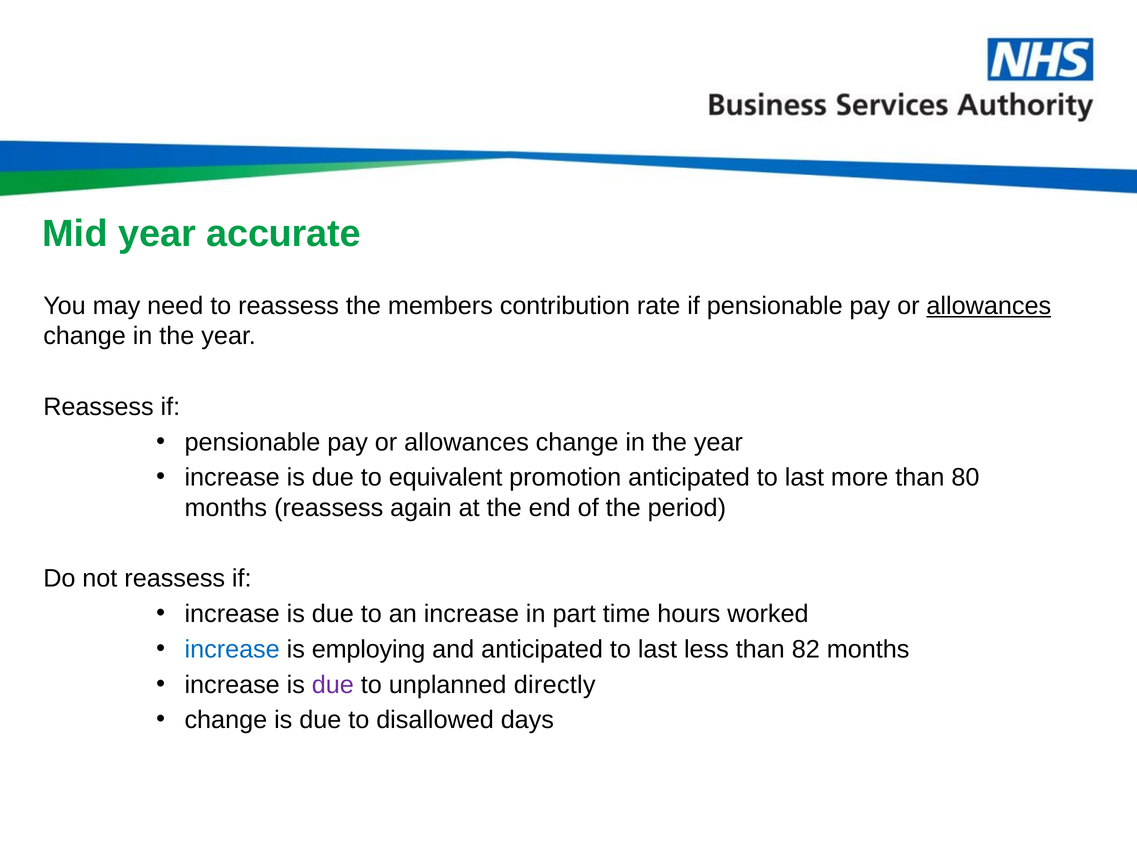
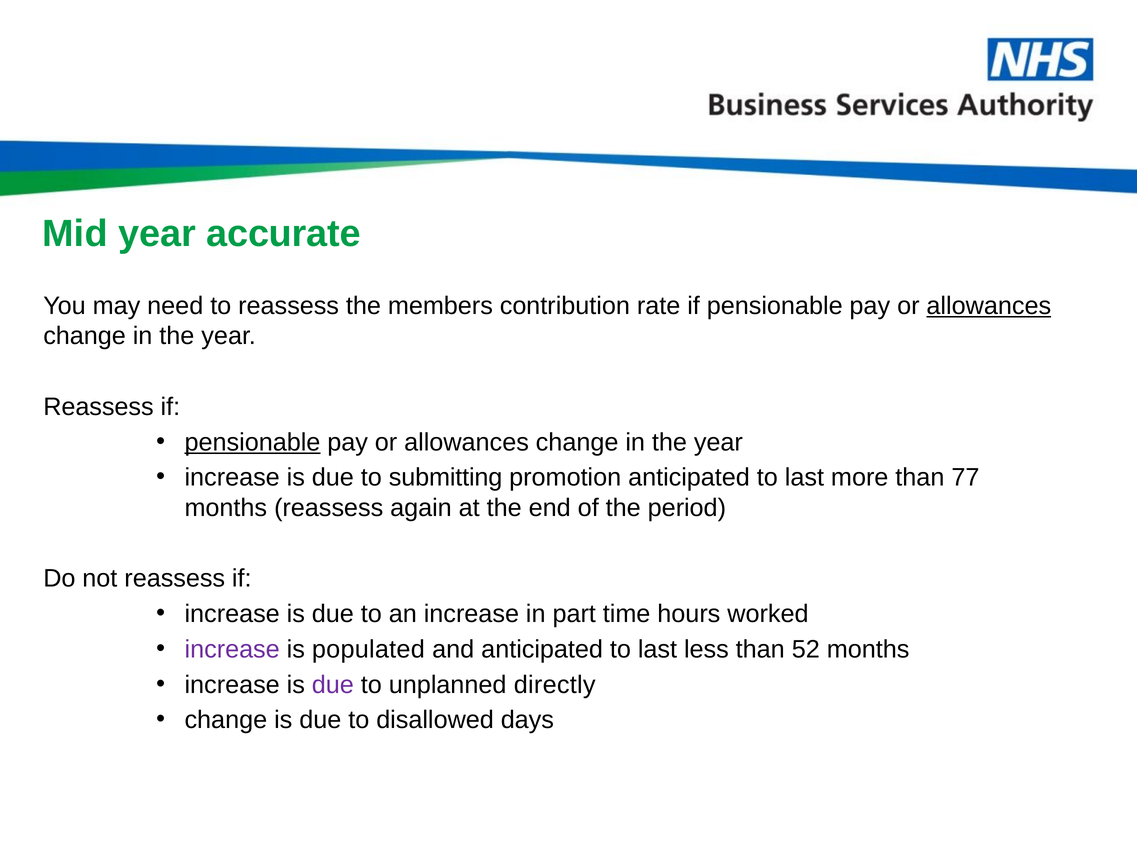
pensionable underline: none -> present (252, 442)
equivalent: equivalent -> submitting (446, 477)
80: 80 -> 77 (965, 477)
increase colour: blue -> purple (232, 649)
employing: employing -> populated (368, 649)
82: 82 -> 52 (806, 649)
